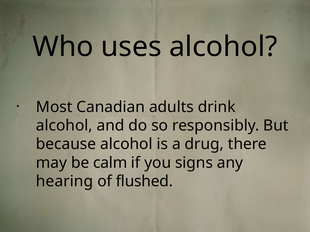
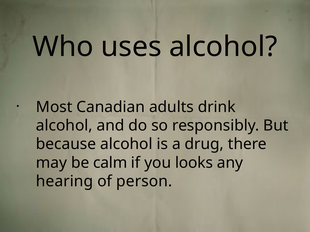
signs: signs -> looks (194, 163)
flushed: flushed -> person (144, 182)
